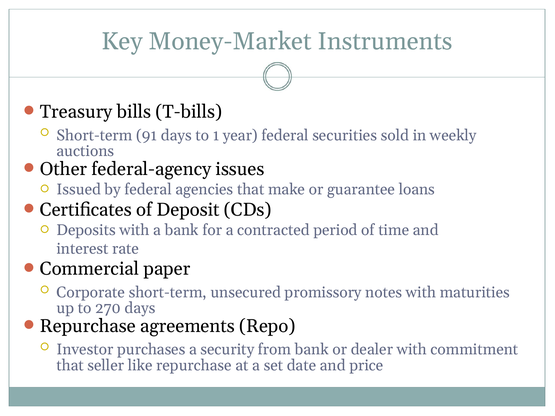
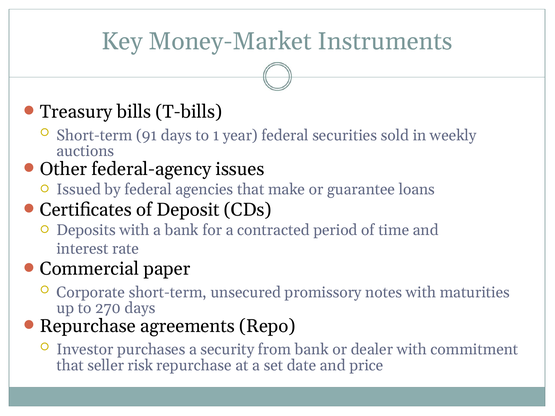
like: like -> risk (140, 365)
